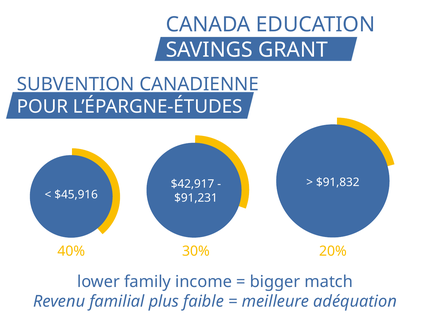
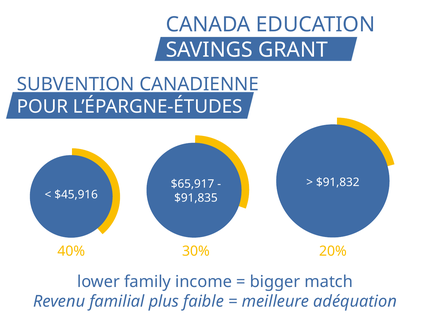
$42,917: $42,917 -> $65,917 (193, 184)
$91,231: $91,231 -> $91,835 (196, 198)
